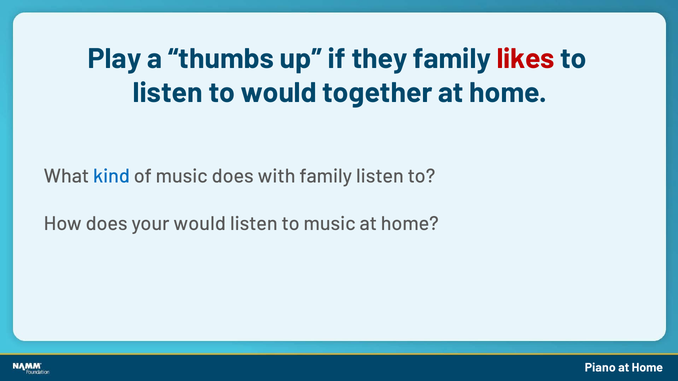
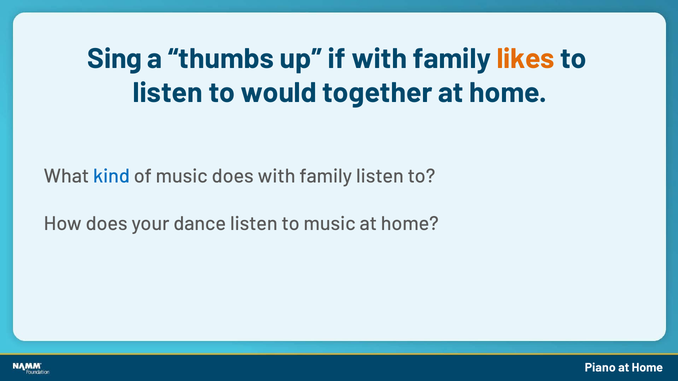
Play: Play -> Sing (115, 59)
if they: they -> with (379, 59)
likes colour: red -> orange (526, 59)
your would: would -> dance (200, 224)
